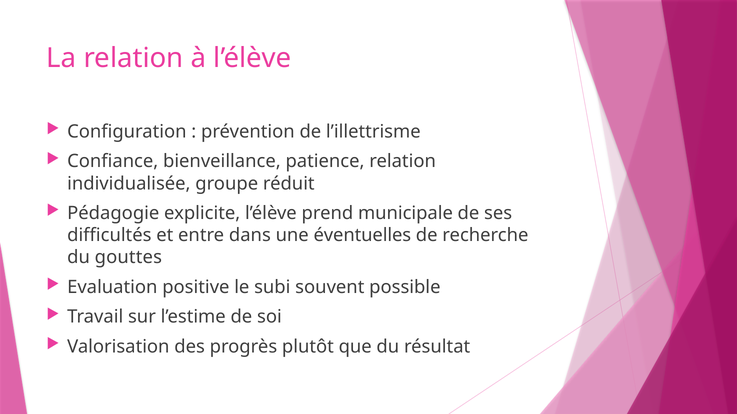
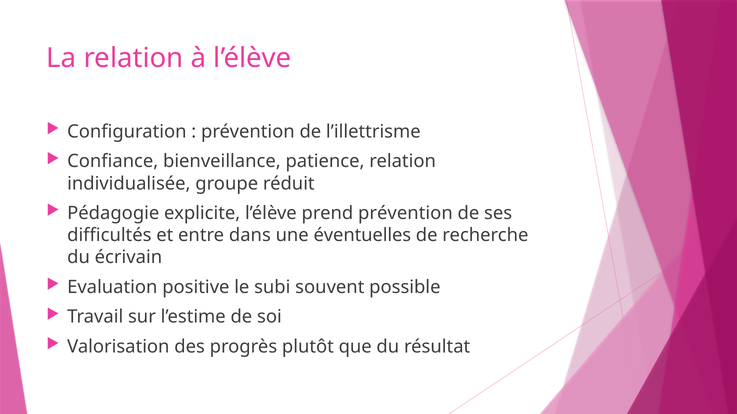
prend municipale: municipale -> prévention (405, 213)
gouttes: gouttes -> écrivain (128, 258)
